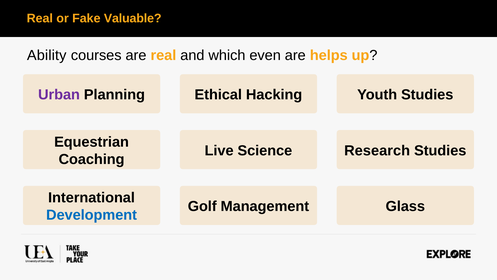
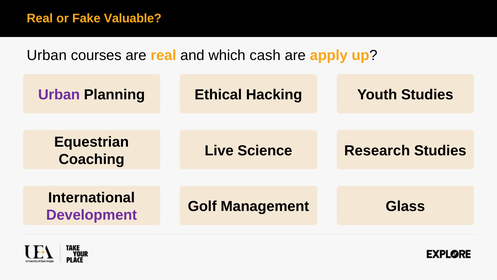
Ability: Ability -> Urban (47, 55)
even: even -> cash (265, 55)
helps: helps -> apply (329, 55)
Development colour: blue -> purple (92, 215)
